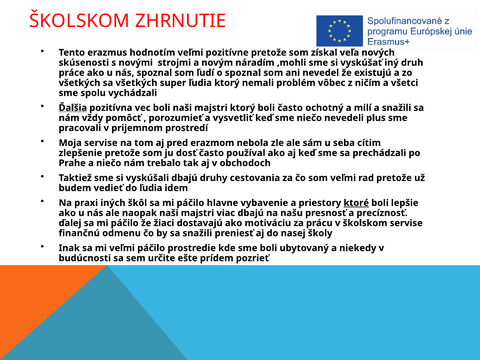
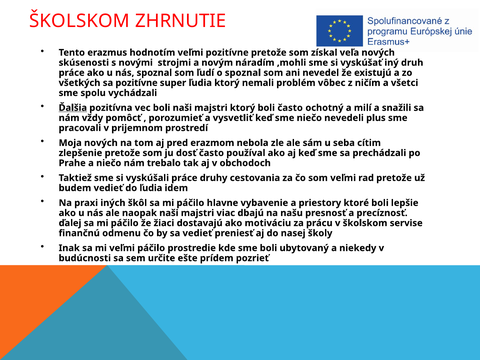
sa všetkých: všetkých -> pozitívne (137, 83)
Moja servise: servise -> nových (101, 143)
vyskúšali dbajú: dbajú -> práce (184, 178)
ktoré underline: present -> none (356, 203)
sa snažili: snažili -> vedieť (197, 233)
